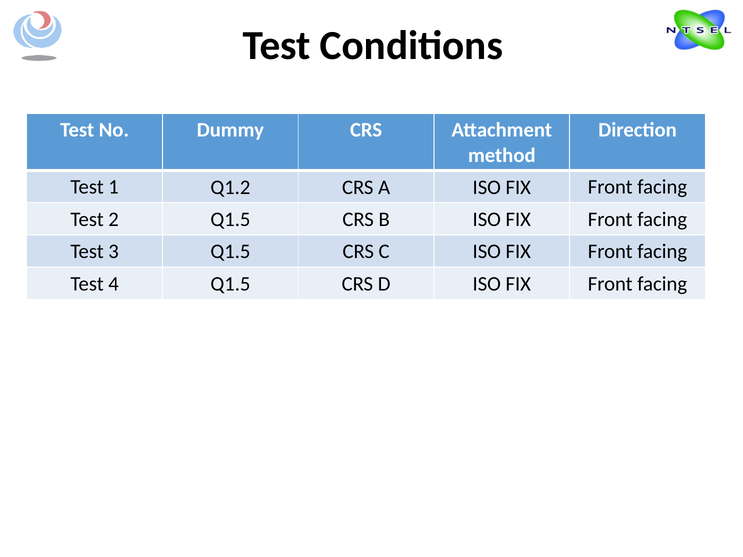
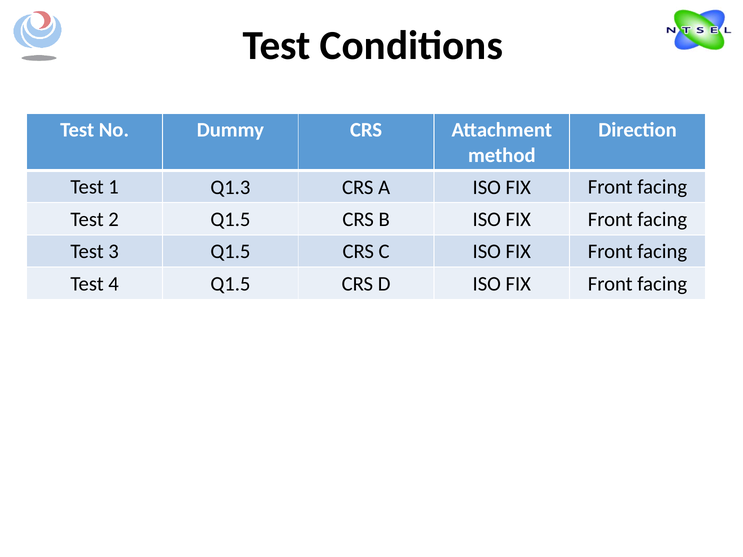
Q1.2: Q1.2 -> Q1.3 (230, 187)
